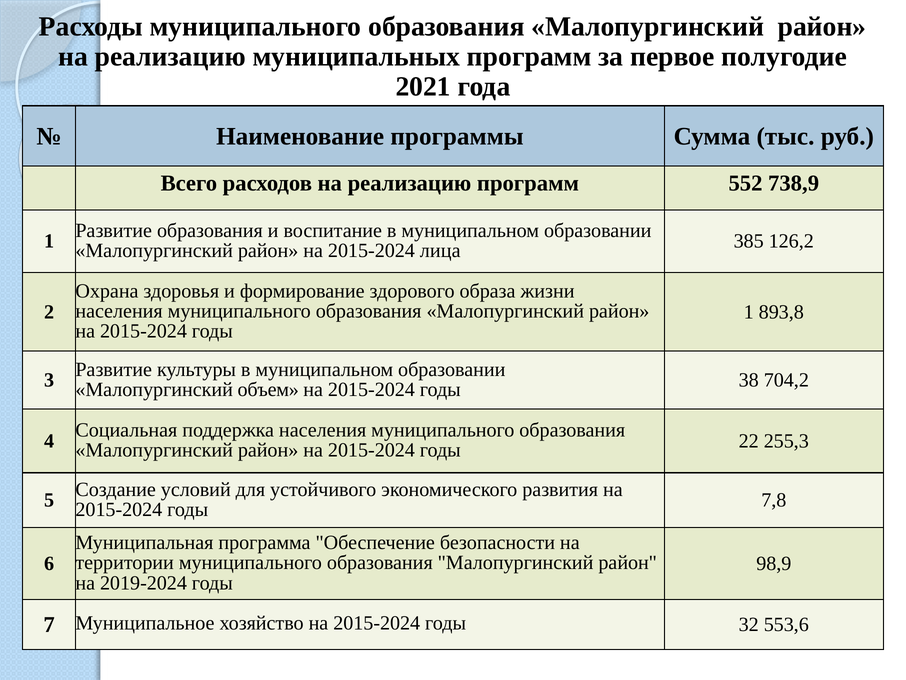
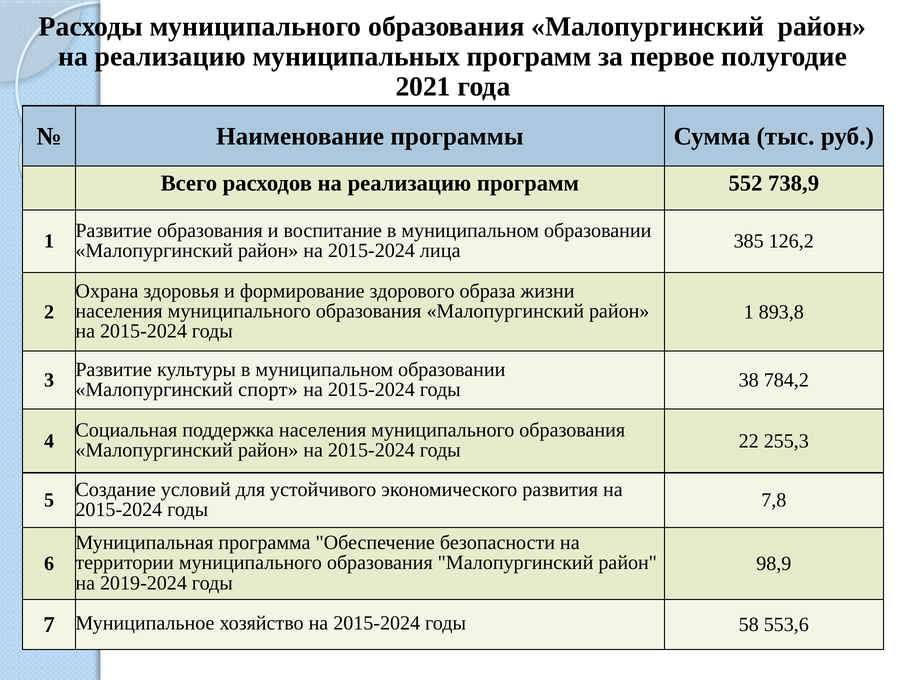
объем: объем -> спорт (268, 389)
704,2: 704,2 -> 784,2 (786, 380)
32: 32 -> 58 (749, 624)
